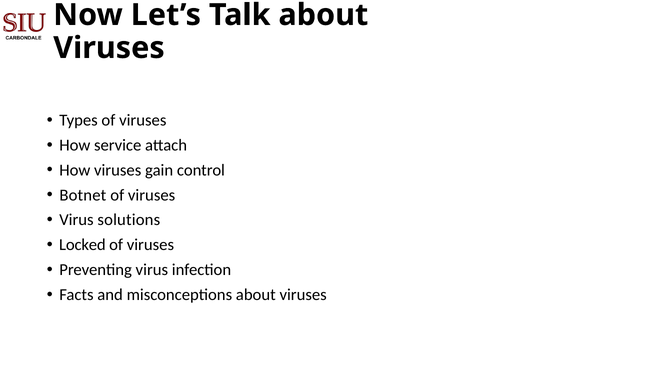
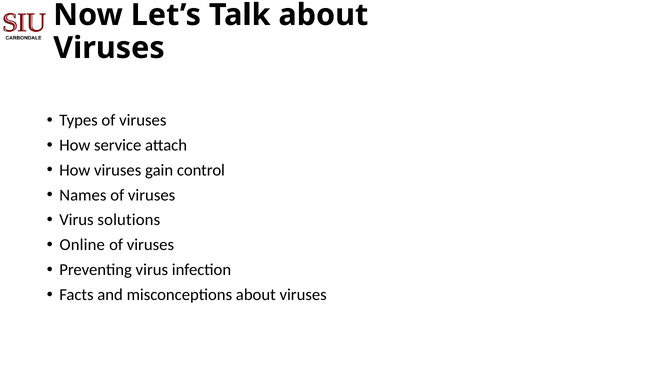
Botnet: Botnet -> Names (83, 195)
Locked: Locked -> Online (82, 245)
